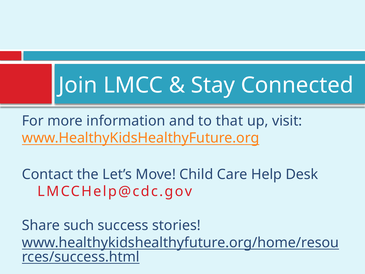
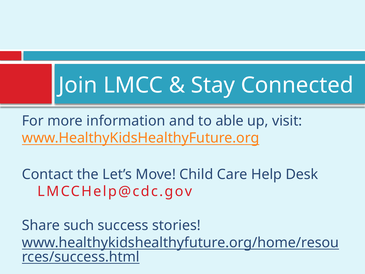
that: that -> able (230, 121)
